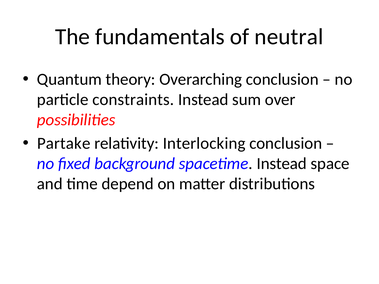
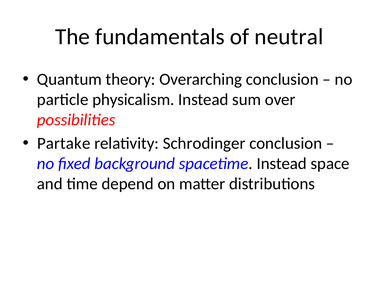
constraints: constraints -> physicalism (133, 100)
Interlocking: Interlocking -> Schrodinger (204, 144)
